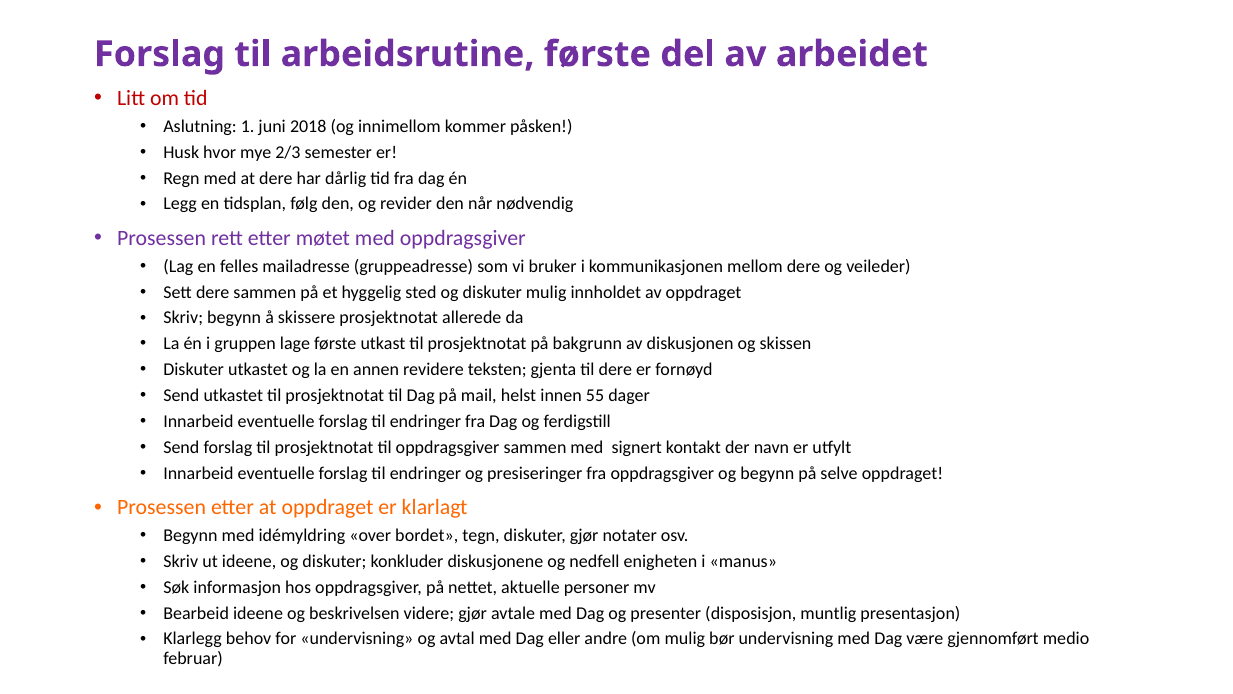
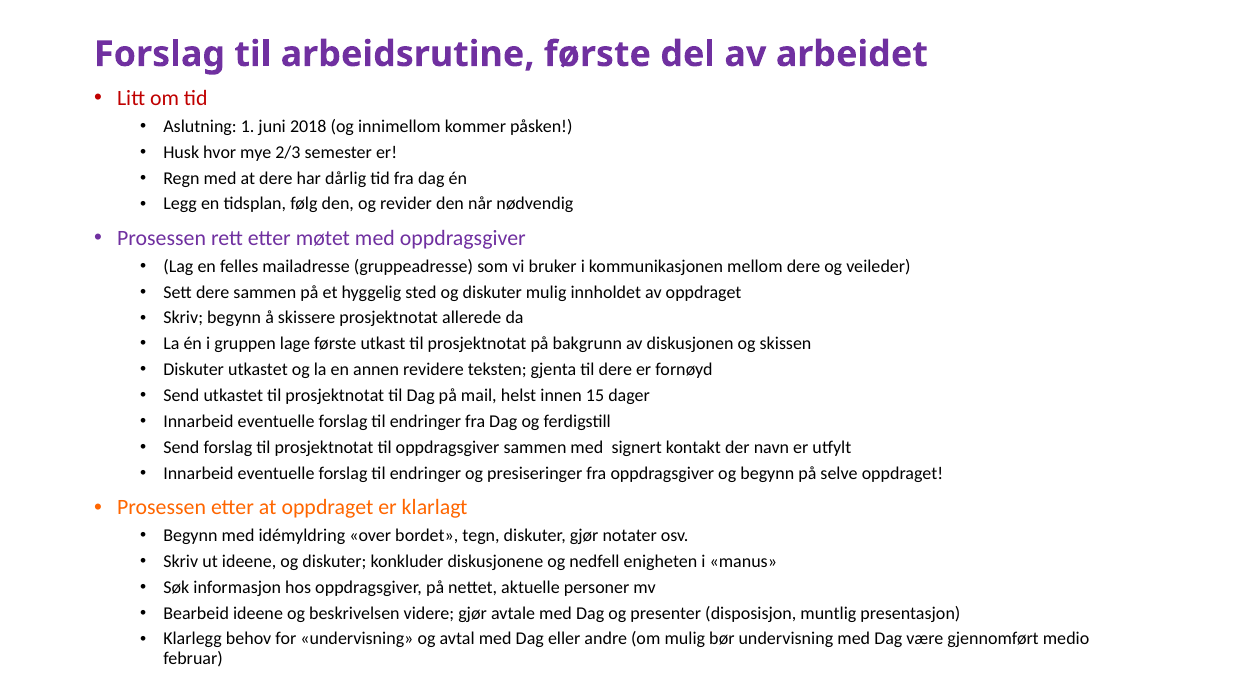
55: 55 -> 15 (595, 395)
